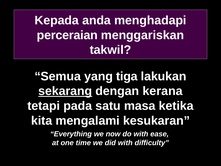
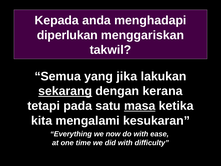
perceraian: perceraian -> diperlukan (67, 35)
tiga: tiga -> jika (127, 76)
masa underline: none -> present (140, 106)
